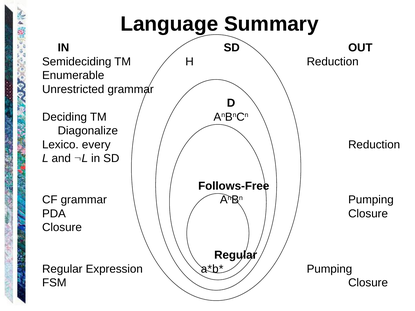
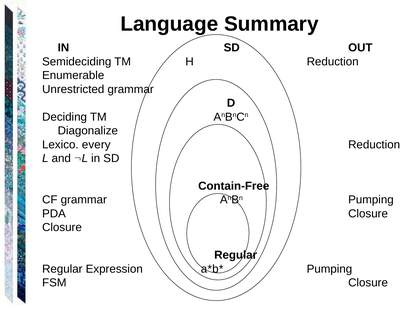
Follows-Free: Follows-Free -> Contain-Free (234, 186)
